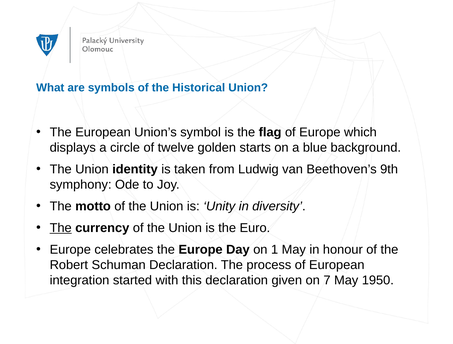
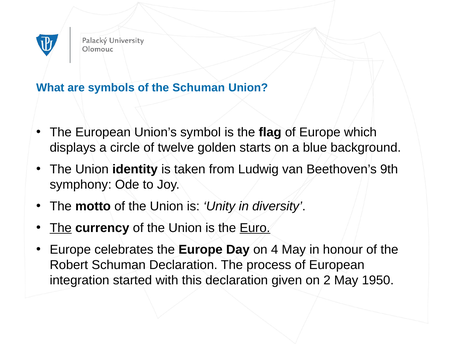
the Historical: Historical -> Schuman (199, 88)
Euro underline: none -> present (255, 228)
1: 1 -> 4 (275, 250)
7: 7 -> 2 (327, 281)
